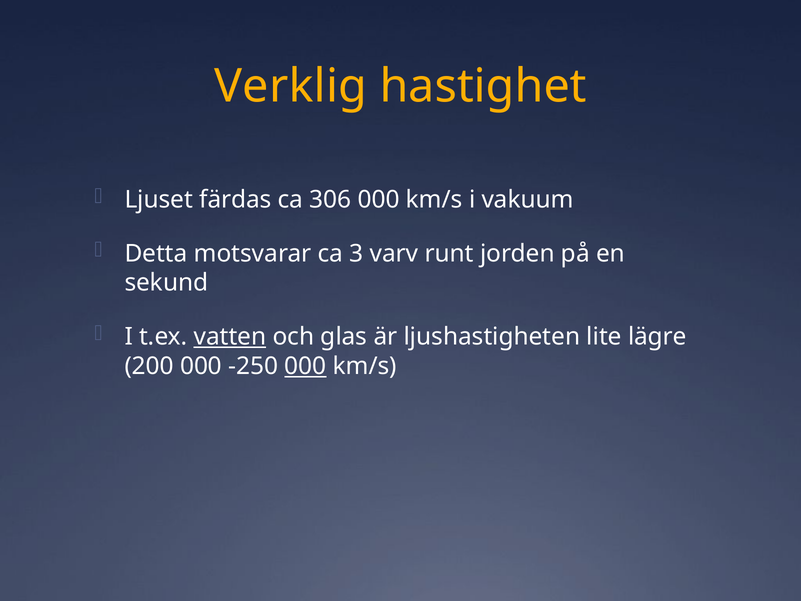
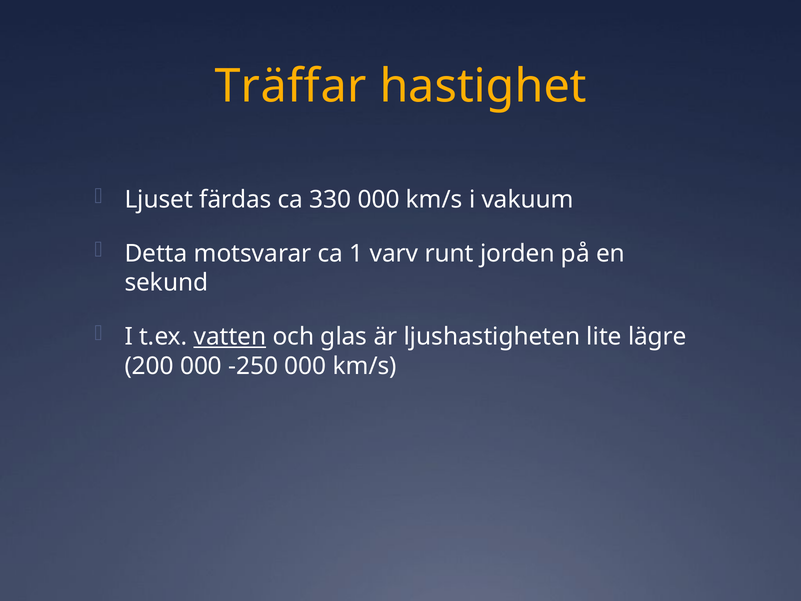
Verklig: Verklig -> Träffar (291, 86)
306: 306 -> 330 (330, 200)
3: 3 -> 1 (356, 253)
000 underline: present -> none (305, 366)
